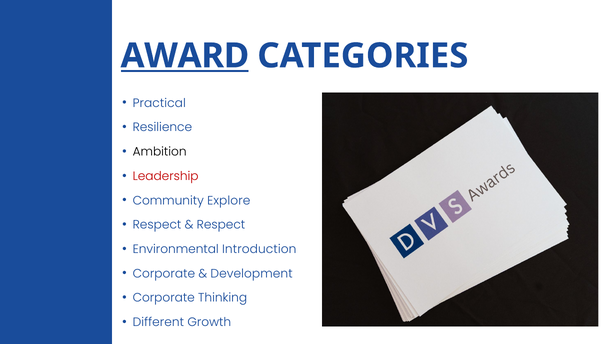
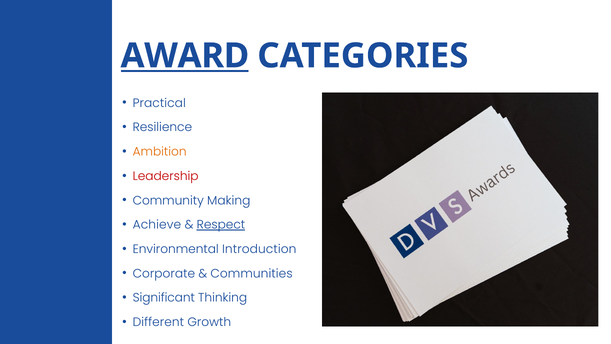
Ambition colour: black -> orange (160, 152)
Explore: Explore -> Making (229, 200)
Respect: Respect -> Achieve (157, 225)
Respect underline: none -> present (221, 225)
Development: Development -> Communities (252, 273)
Corporate: Corporate -> Significant (164, 298)
